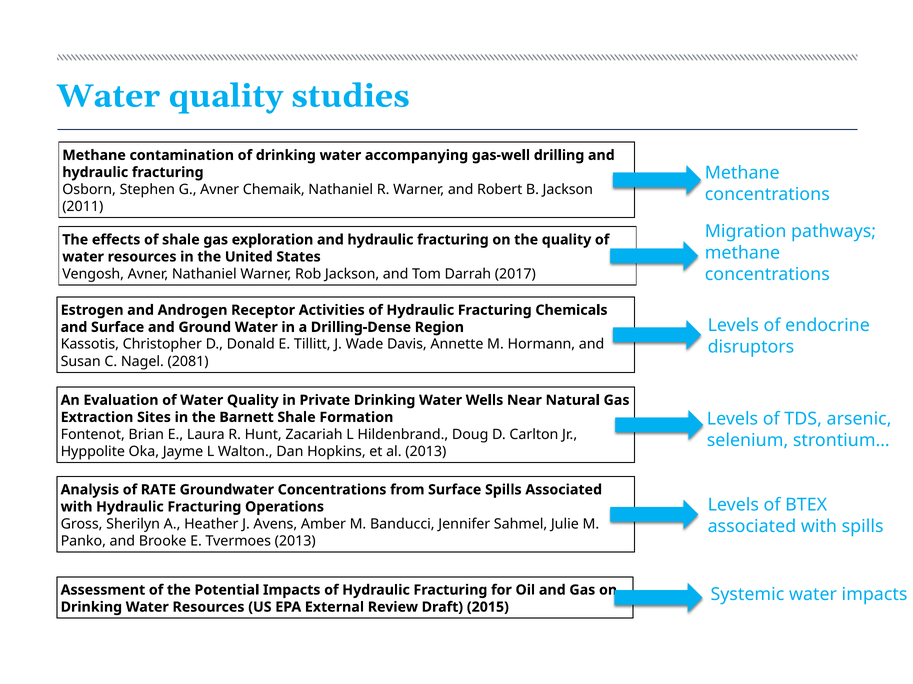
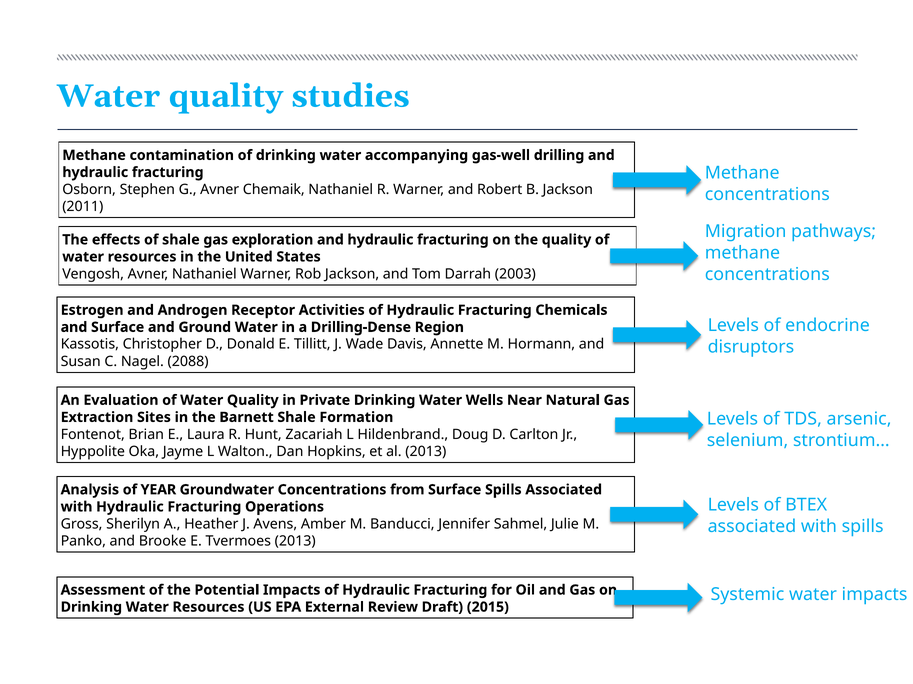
2017: 2017 -> 2003 (515, 274)
2081: 2081 -> 2088 (188, 362)
RATE: RATE -> YEAR (158, 490)
